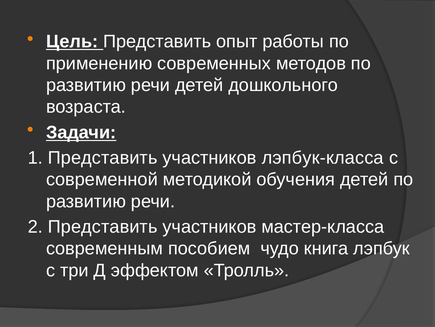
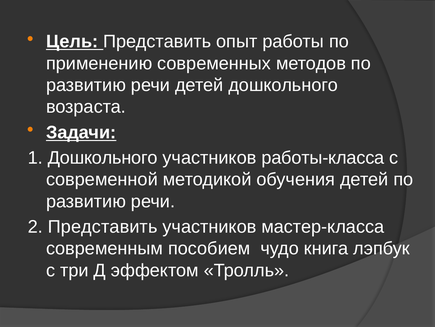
1 Представить: Представить -> Дошкольного (103, 157)
лэпбук-класса: лэпбук-класса -> работы-класса (323, 157)
